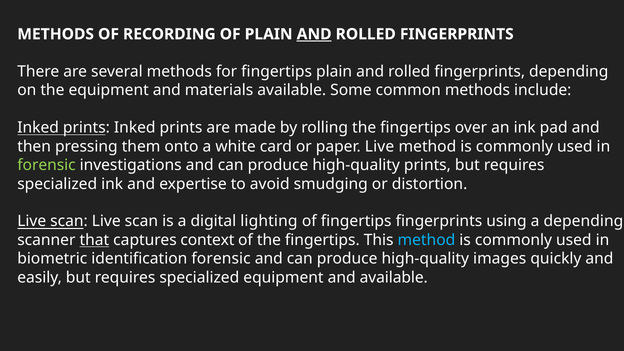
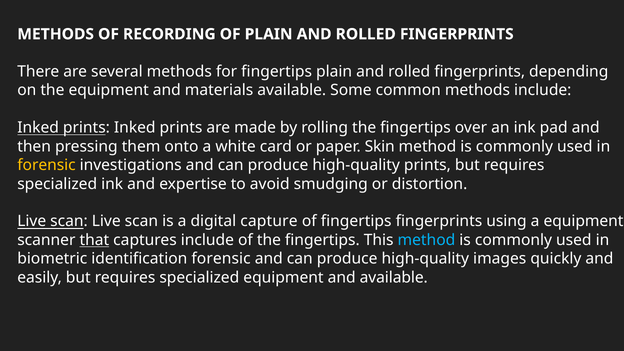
AND underline: present -> none (314, 34)
paper Live: Live -> Skin (380, 146)
forensic colour: light green -> yellow (46, 165)
lighting: lighting -> capture (269, 221)
a depending: depending -> equipment (583, 221)
captures context: context -> include (207, 240)
